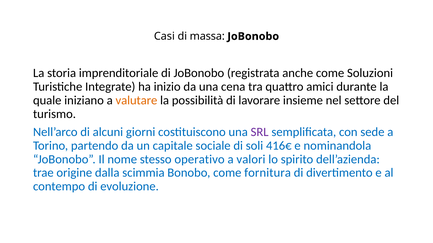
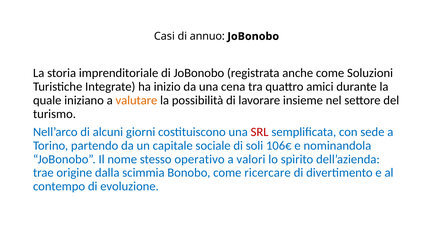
massa: massa -> annuo (207, 36)
SRL colour: purple -> red (260, 132)
416€: 416€ -> 106€ (279, 146)
fornitura: fornitura -> ricercare (268, 173)
